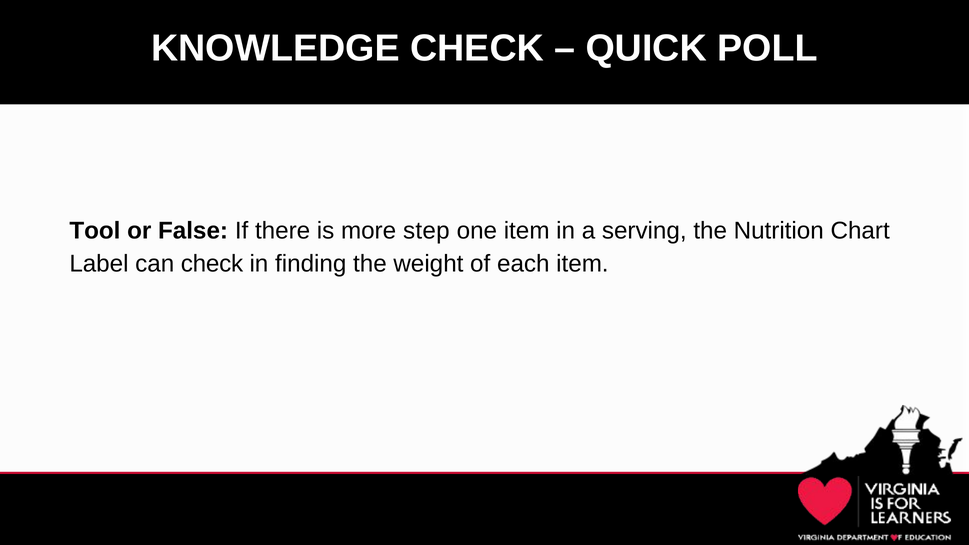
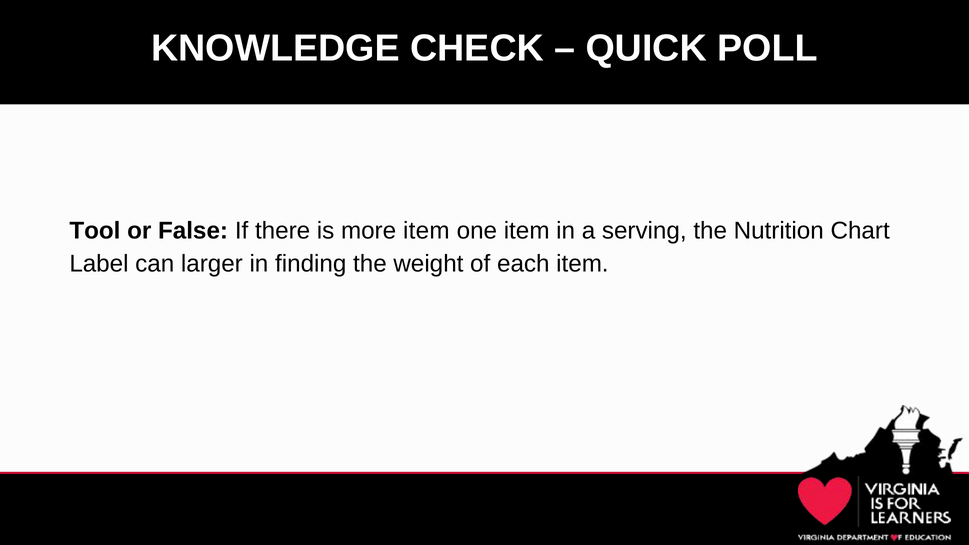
more step: step -> item (426, 231)
can check: check -> larger (212, 264)
